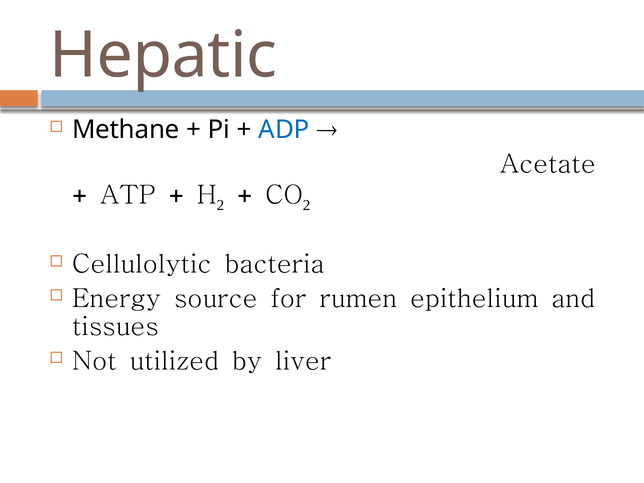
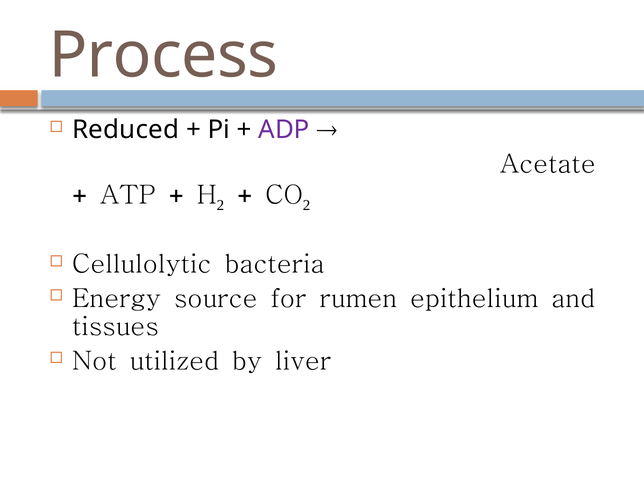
Hepatic: Hepatic -> Process (163, 55)
Methane: Methane -> Reduced (126, 130)
ADP colour: blue -> purple (284, 130)
